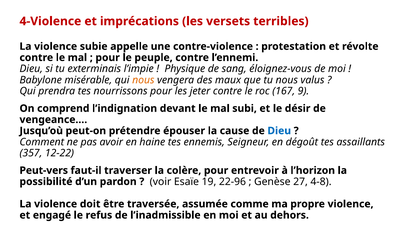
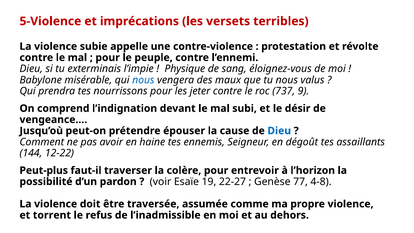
4-Violence: 4-Violence -> 5-Violence (50, 21)
nous colour: orange -> blue (143, 80)
167: 167 -> 737 (284, 91)
357: 357 -> 144 (31, 153)
Peut-vers: Peut-vers -> Peut-plus (44, 170)
22-96: 22-96 -> 22-27 (232, 182)
27: 27 -> 77 (300, 182)
engagé: engagé -> torrent (52, 215)
